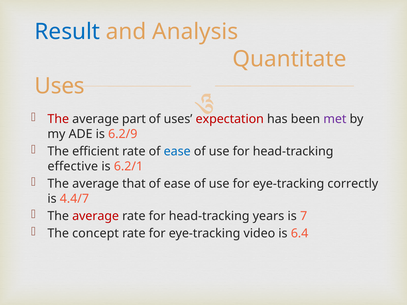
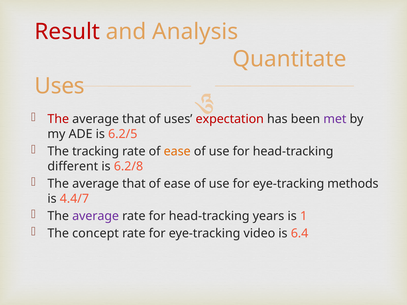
Result colour: blue -> red (67, 32)
part: part -> that (134, 119)
6.2/9: 6.2/9 -> 6.2/5 (123, 134)
efficient: efficient -> tracking (96, 152)
ease colour: blue -> orange (177, 152)
effective: effective -> different (73, 167)
6.2/1: 6.2/1 -> 6.2/8 (128, 167)
correctly: correctly -> methods (353, 184)
average colour: red -> purple (96, 216)
7: 7 -> 1 (304, 216)
